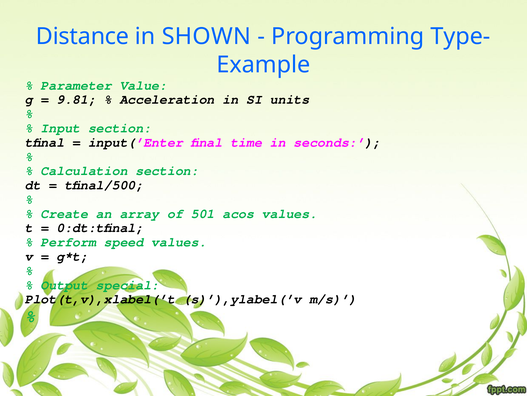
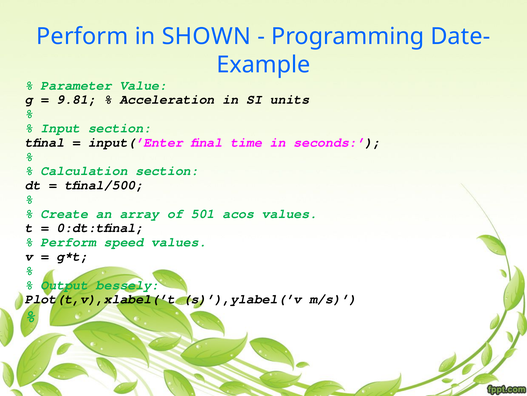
Distance: Distance -> Perform (82, 36)
Type-: Type- -> Date- (460, 36)
special: special -> bessely (128, 284)
